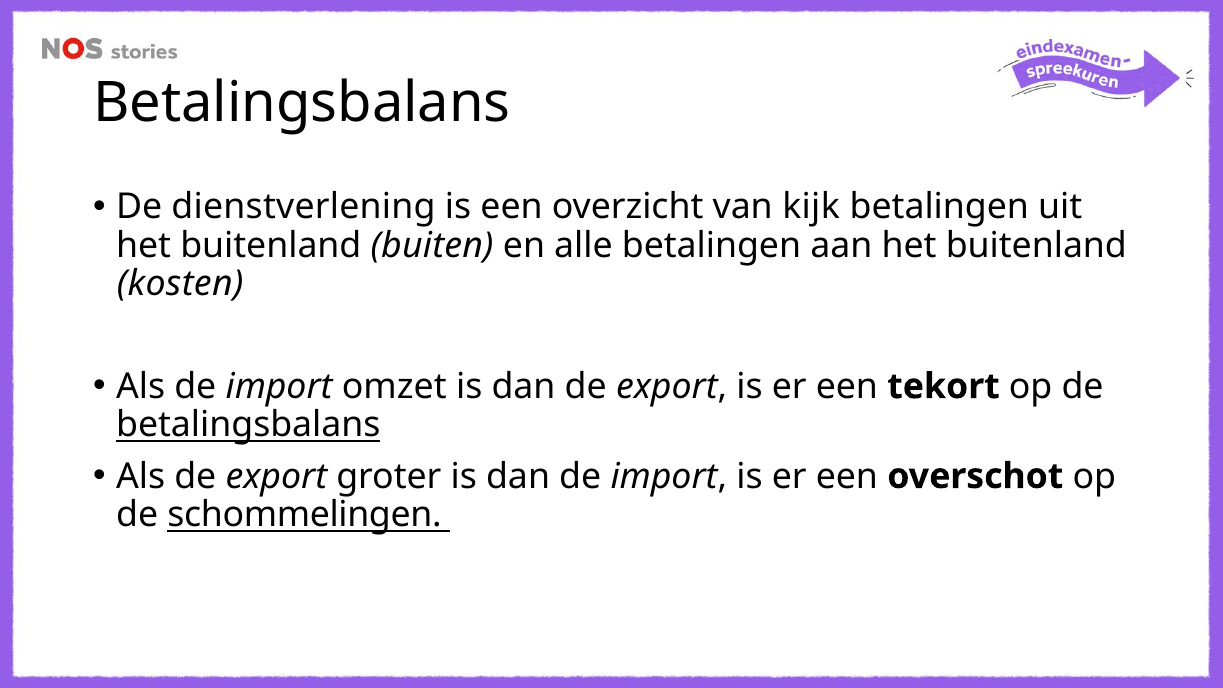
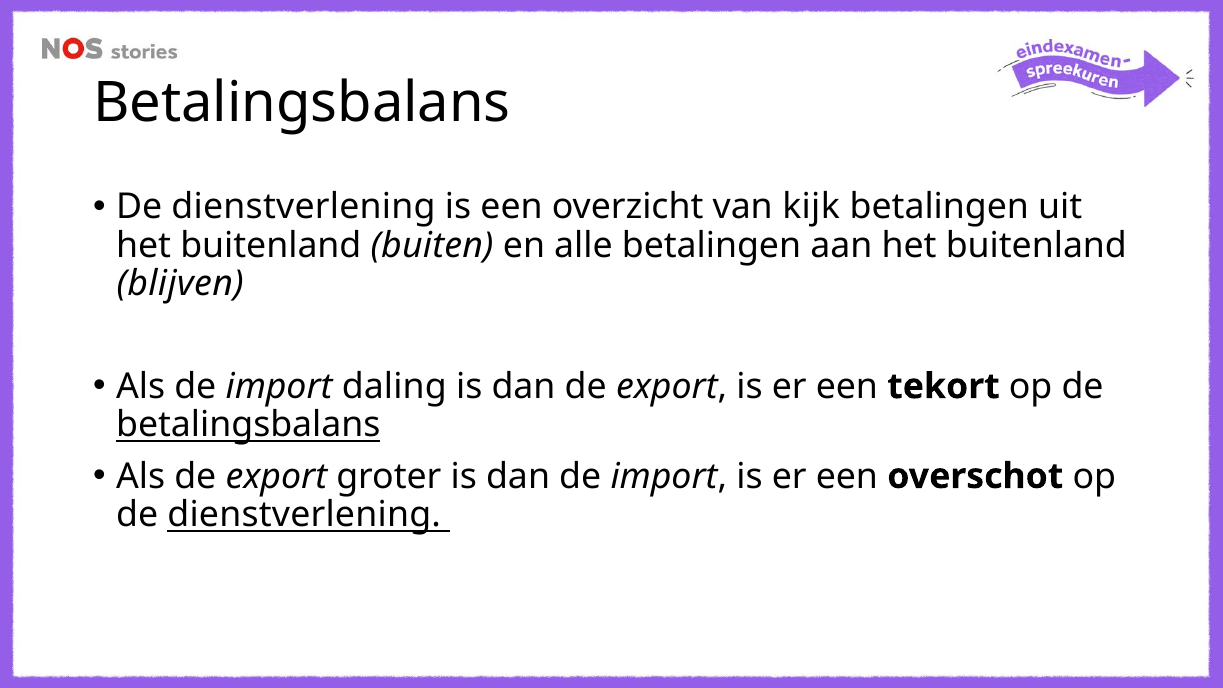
kosten: kosten -> blijven (180, 284)
omzet: omzet -> daling (394, 386)
schommelingen: schommelingen -> dienstverlening (304, 515)
